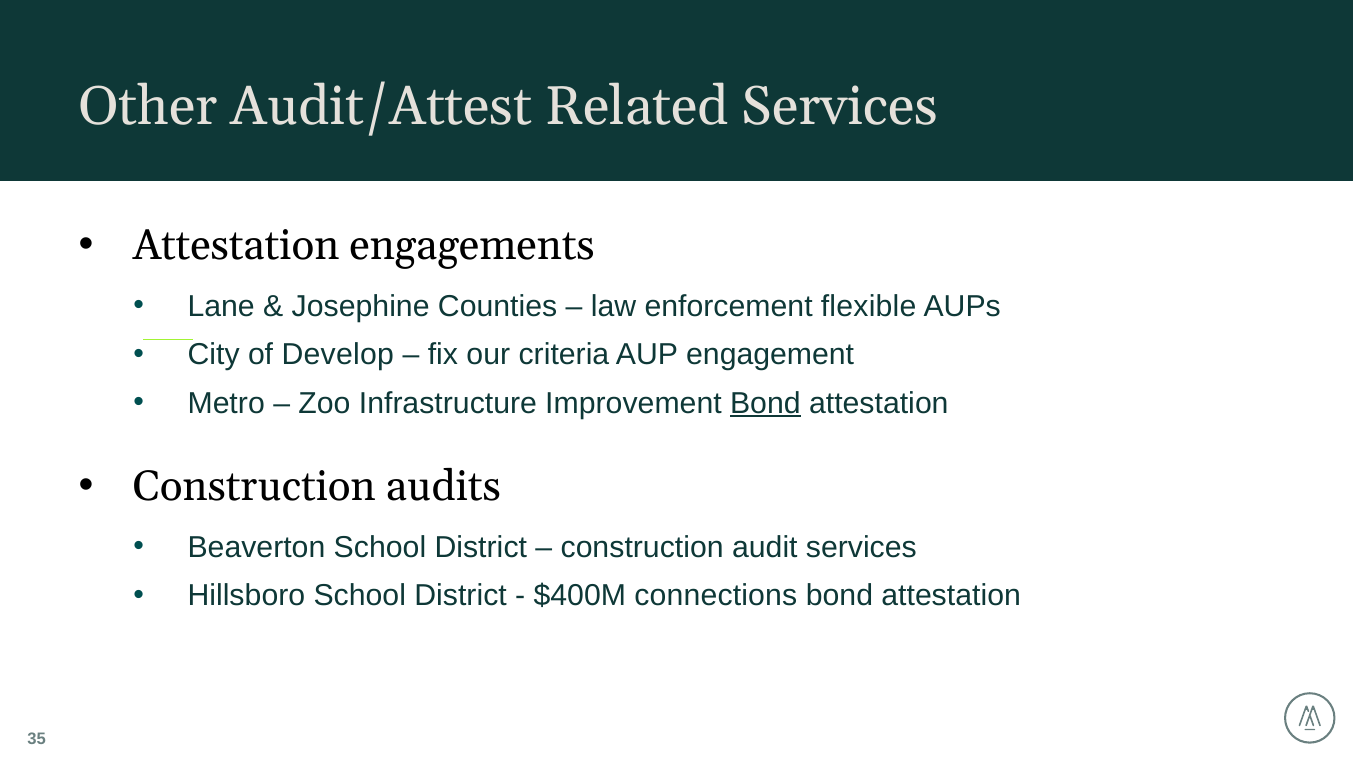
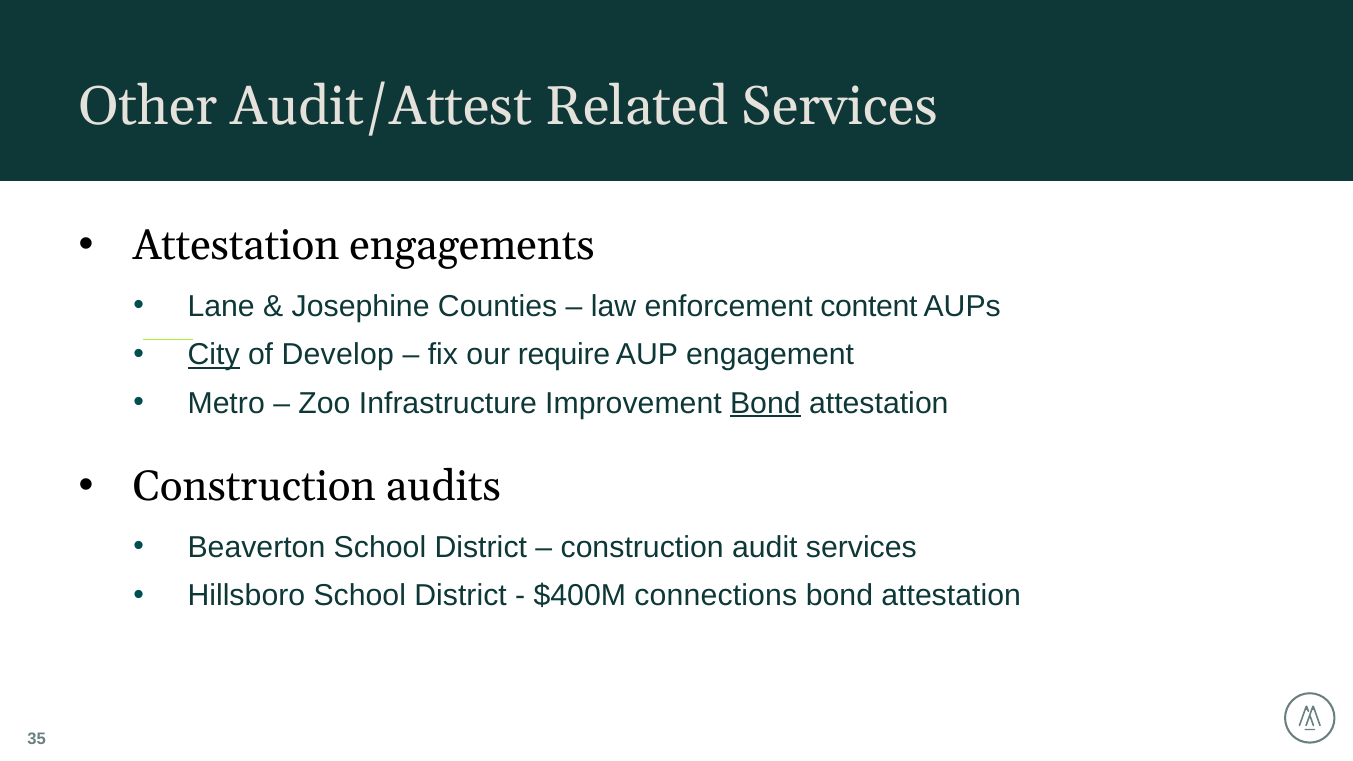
flexible: flexible -> content (869, 307)
City underline: none -> present (214, 355)
criteria: criteria -> require (564, 355)
